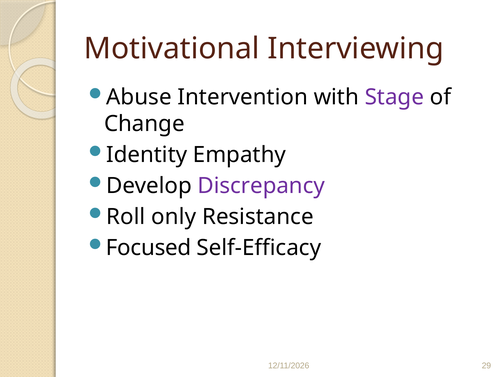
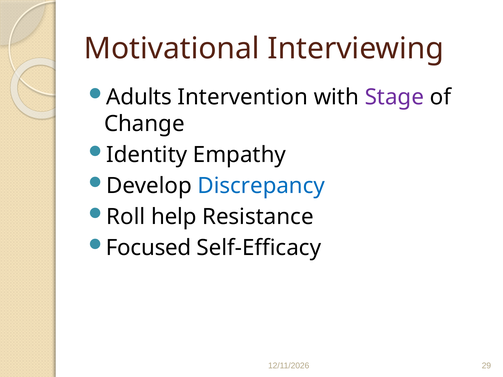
Abuse: Abuse -> Adults (139, 97)
Discrepancy colour: purple -> blue (261, 186)
only: only -> help (174, 217)
